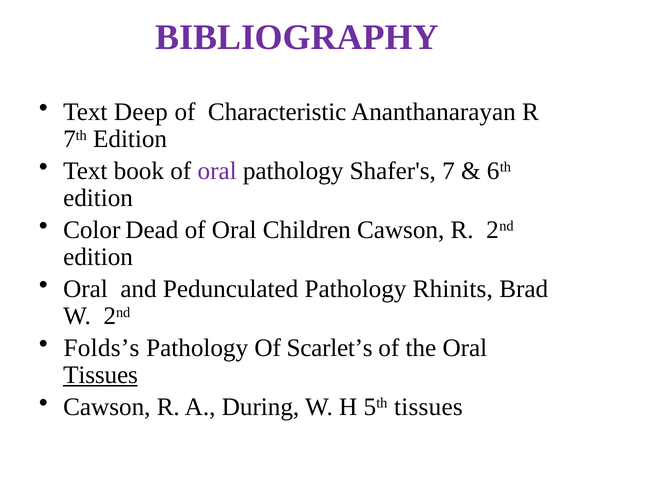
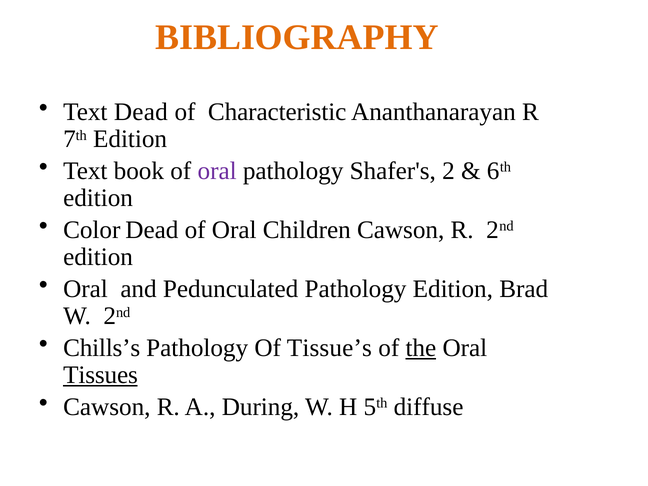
BIBLIOGRAPHY colour: purple -> orange (297, 38)
Text Deep: Deep -> Dead (141, 112)
7: 7 -> 2 (448, 171)
Pathology Rhinits: Rhinits -> Edition (453, 289)
Folds’s: Folds’s -> Chills’s (102, 348)
Scarlet’s: Scarlet’s -> Tissue’s (329, 348)
the underline: none -> present (421, 348)
5th tissues: tissues -> diffuse (429, 407)
